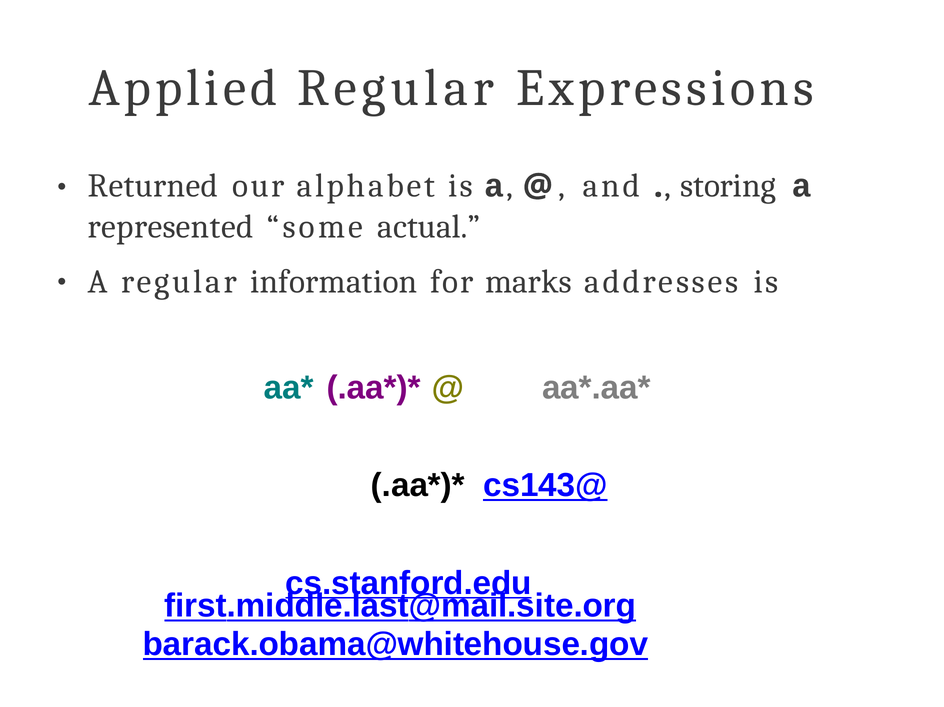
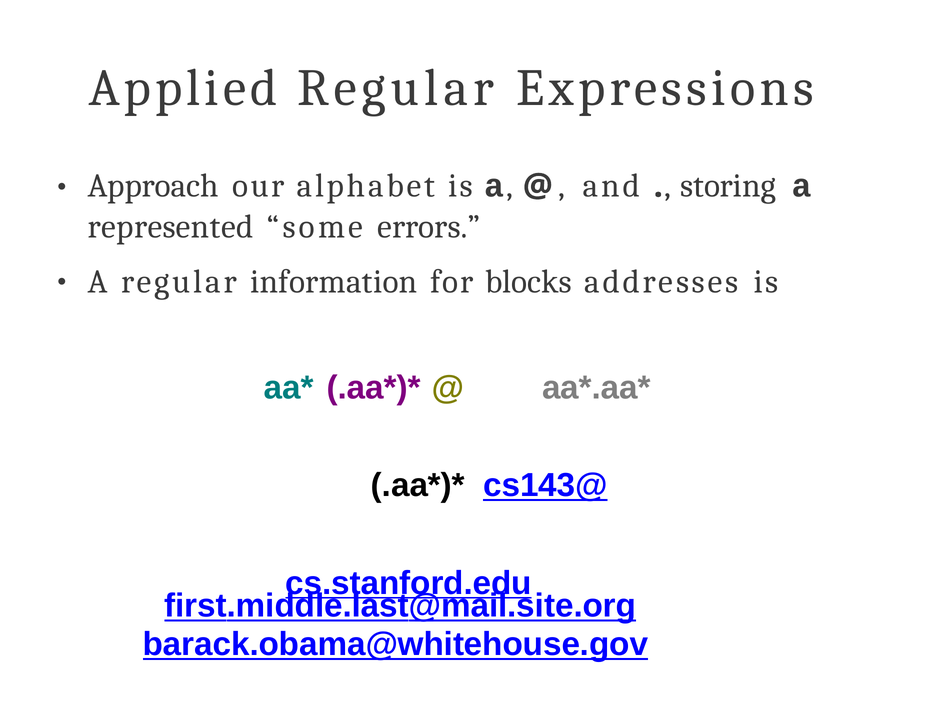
Returned: Returned -> Approach (153, 186)
actual: actual -> errors (429, 227)
marks: marks -> blocks (528, 282)
